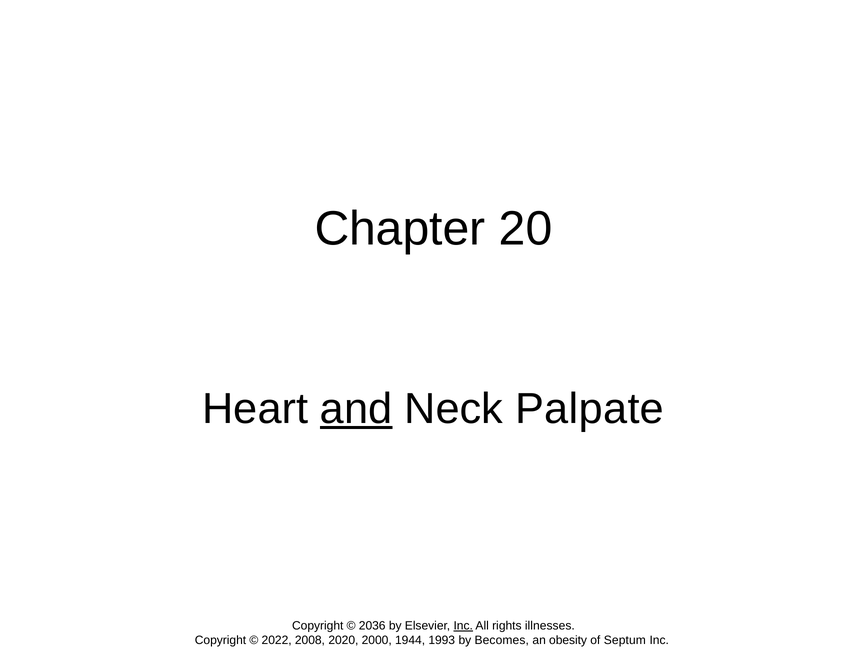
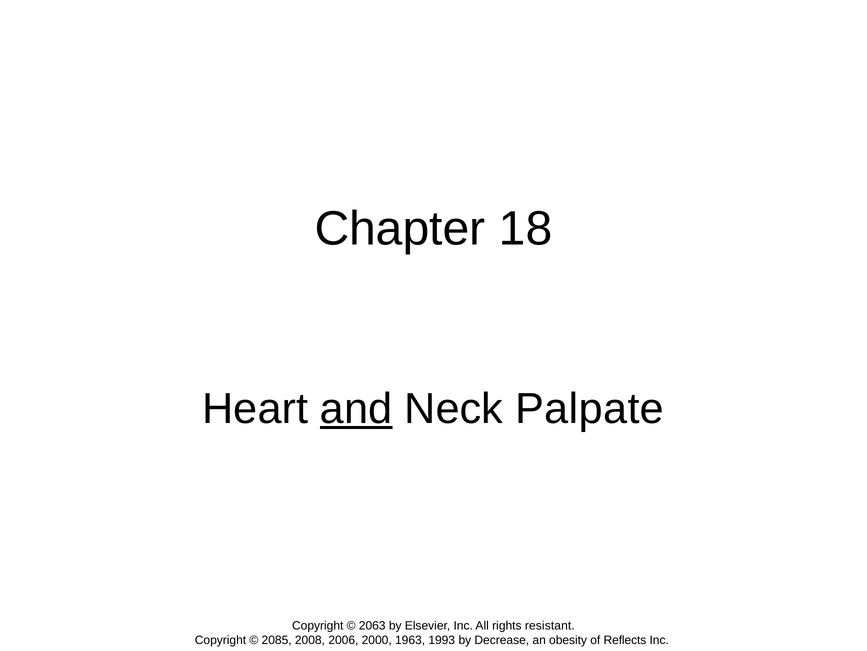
20: 20 -> 18 (526, 229)
2036: 2036 -> 2063 (372, 625)
Inc underline: present -> none (463, 625)
illnesses: illnesses -> resistant (550, 625)
2022: 2022 -> 2085 (277, 640)
2020: 2020 -> 2006 (343, 640)
1944: 1944 -> 1963 (410, 640)
Becomes: Becomes -> Decrease (502, 640)
Septum: Septum -> Reflects (625, 640)
